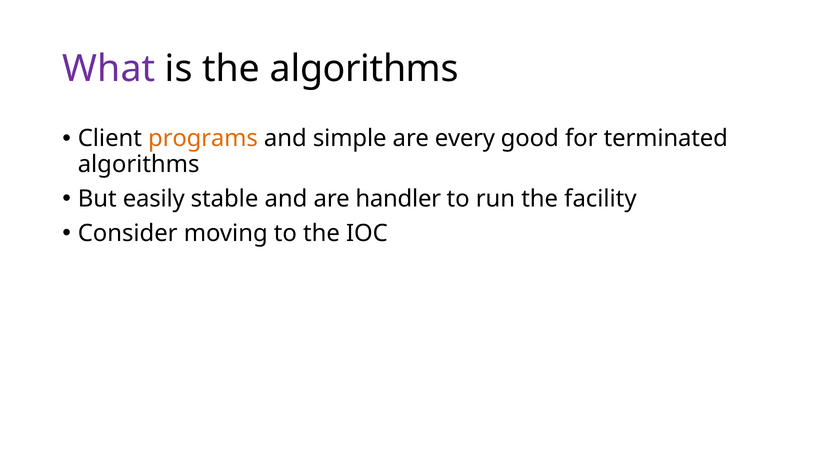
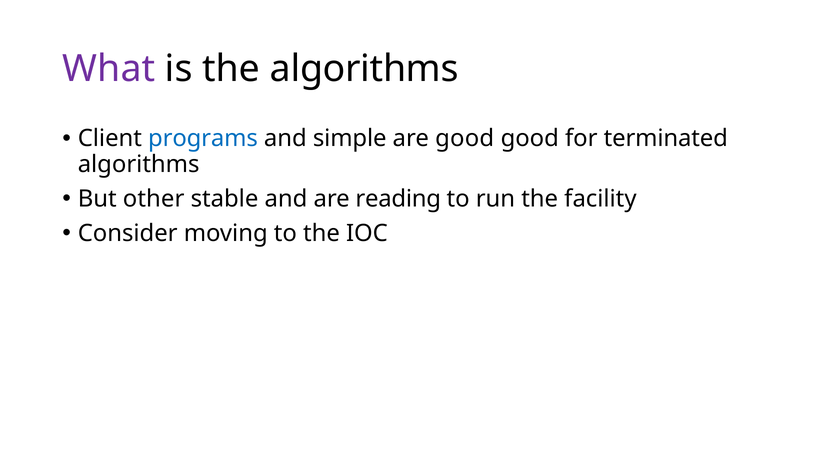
programs colour: orange -> blue (203, 138)
are every: every -> good (465, 138)
easily: easily -> other (154, 199)
handler: handler -> reading (398, 199)
